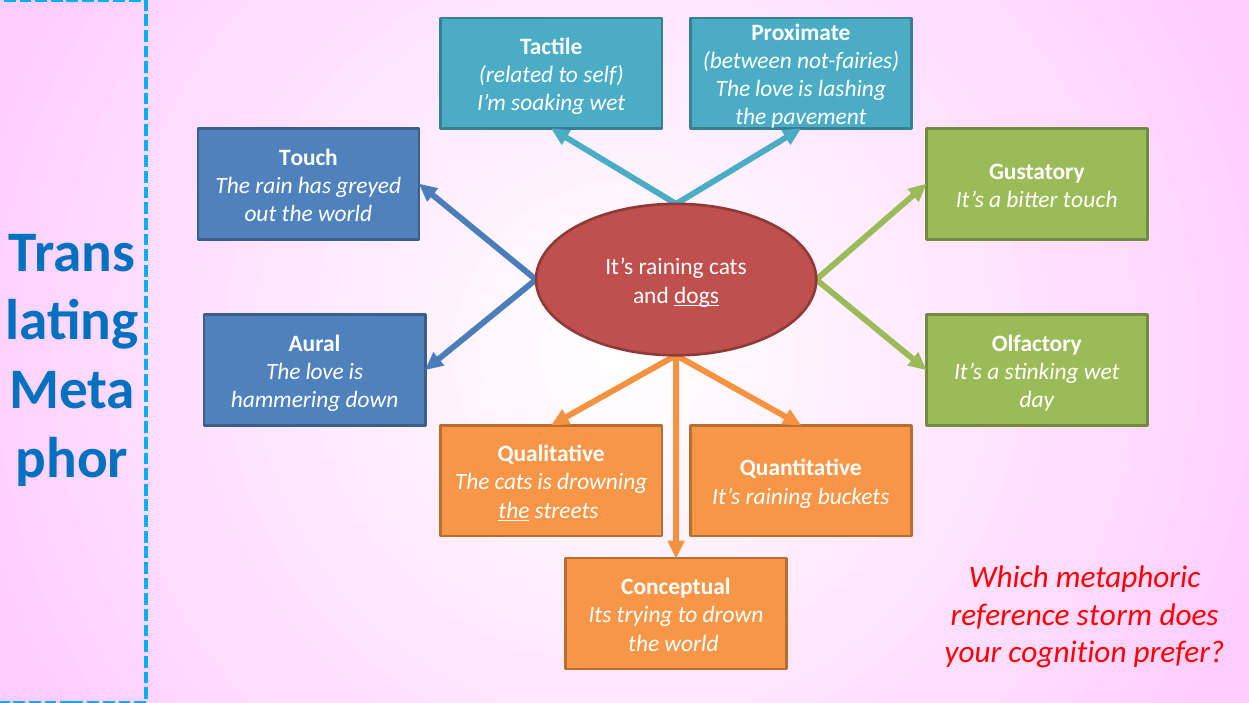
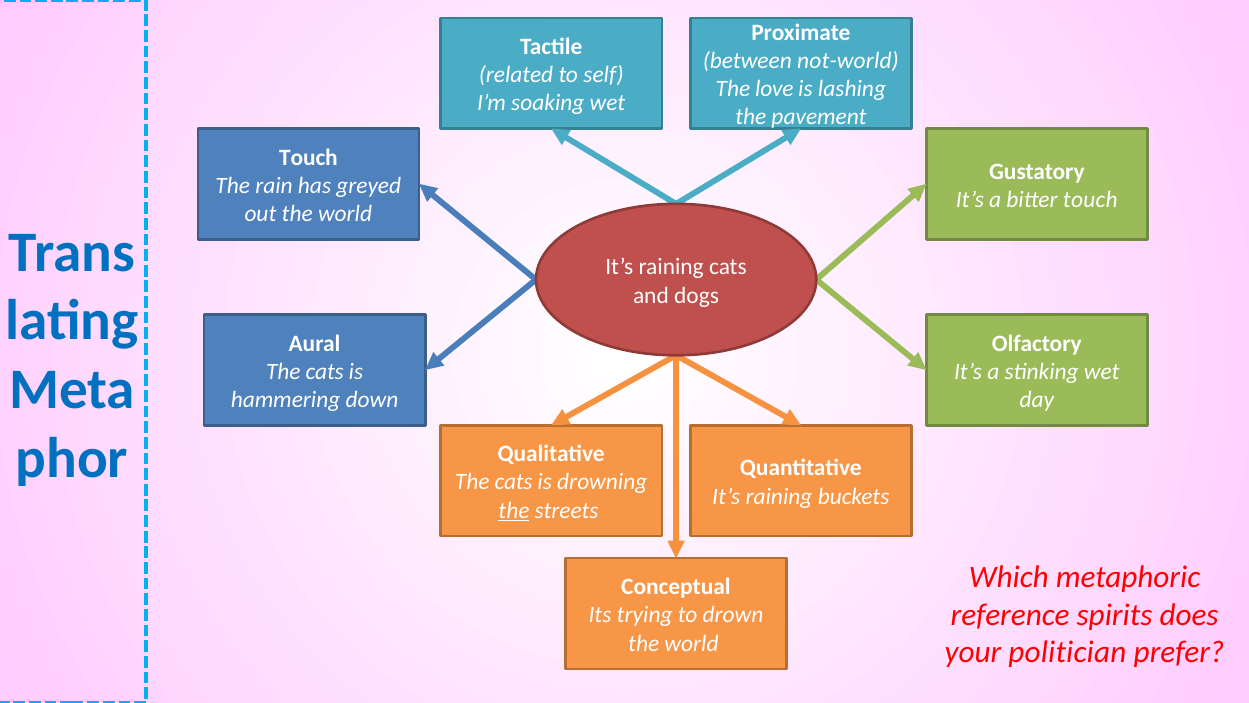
not-fairies: not-fairies -> not-world (848, 61)
dogs underline: present -> none (697, 295)
love: love -> cats (325, 371)
storm: storm -> spirits (1114, 615)
cognition: cognition -> politician (1067, 652)
